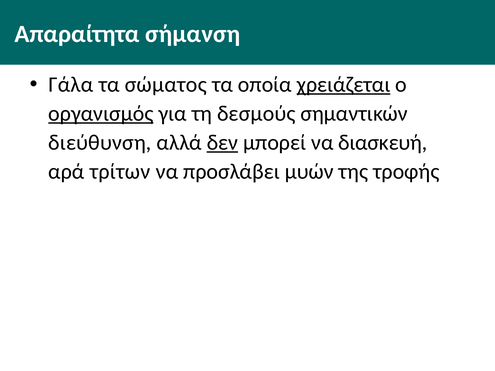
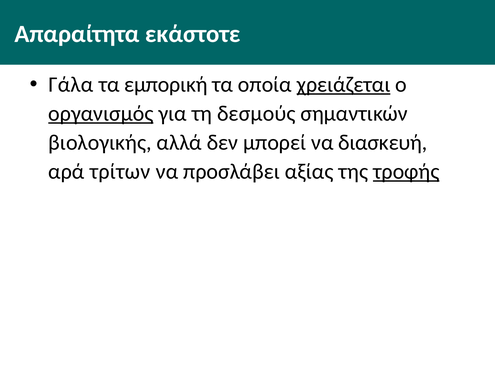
σήμανση: σήμανση -> εκάστοτε (193, 34)
σώματος: σώματος -> εμπορική (166, 85)
διεύθυνση: διεύθυνση -> βιολογικής (100, 143)
δεν underline: present -> none (222, 143)
μυών: μυών -> αξίας (309, 172)
τροφής underline: none -> present (406, 172)
